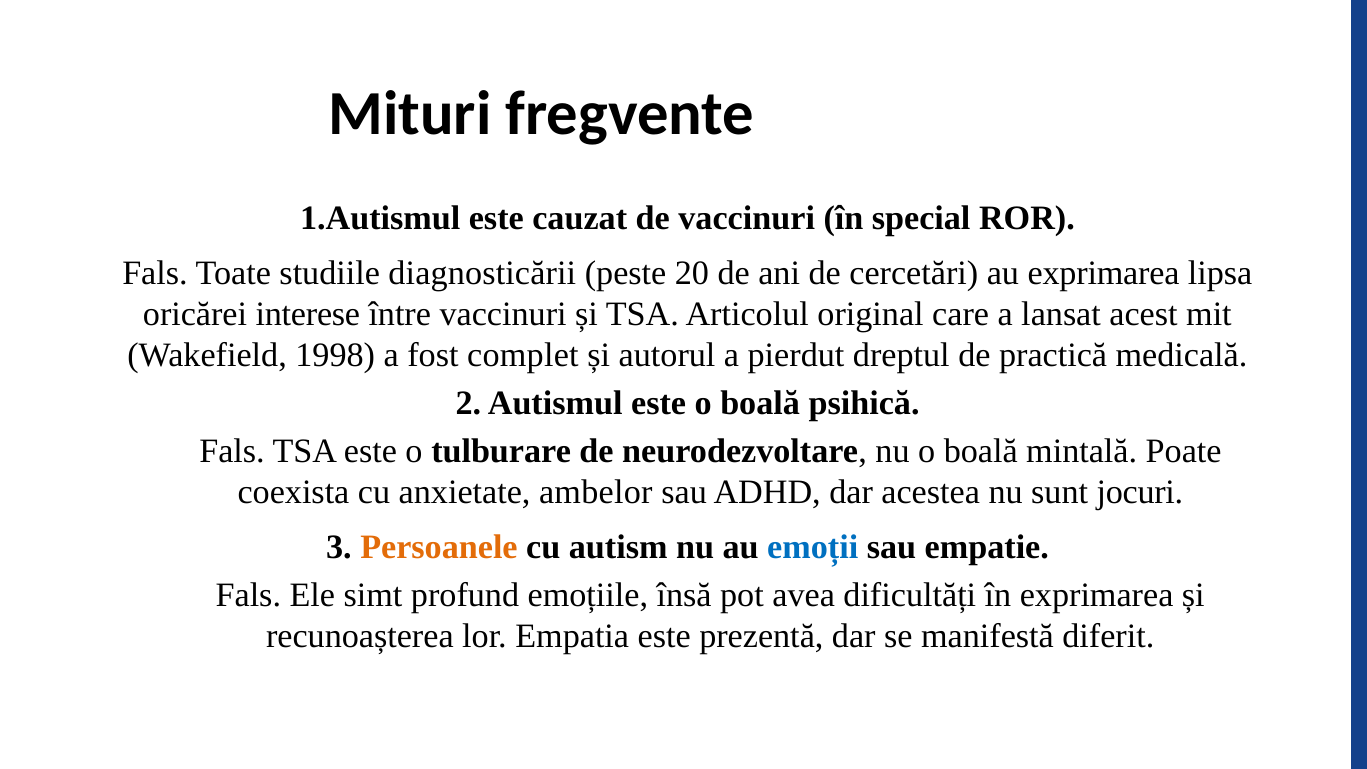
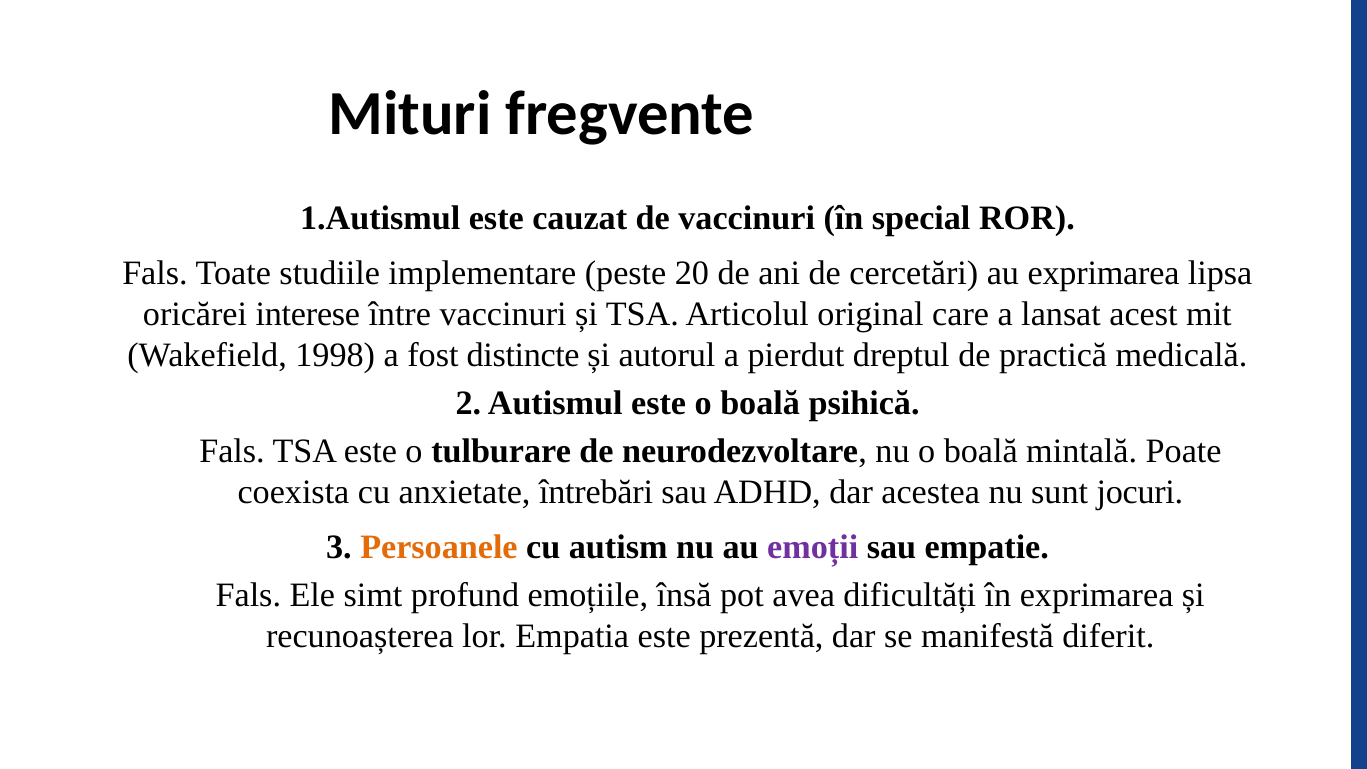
diagnosticării: diagnosticării -> implementare (482, 274)
complet: complet -> distincte (523, 356)
ambelor: ambelor -> întrebări (596, 492)
emoții colour: blue -> purple (813, 548)
